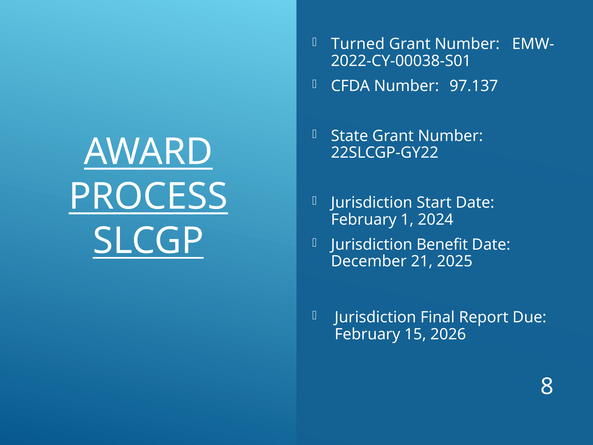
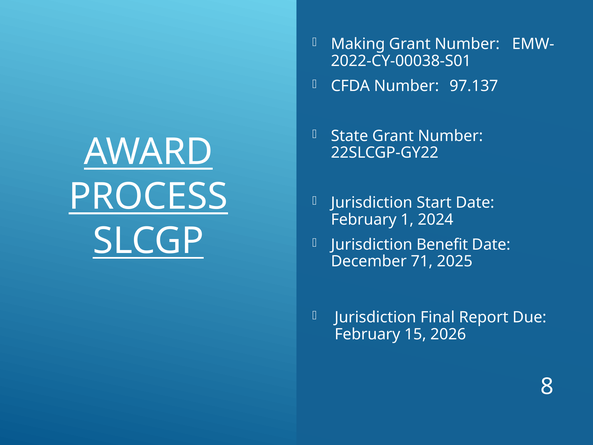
Turned: Turned -> Making (358, 44)
21: 21 -> 71 (422, 261)
